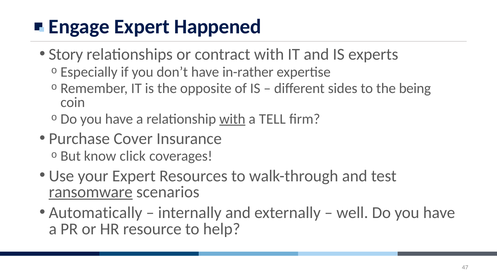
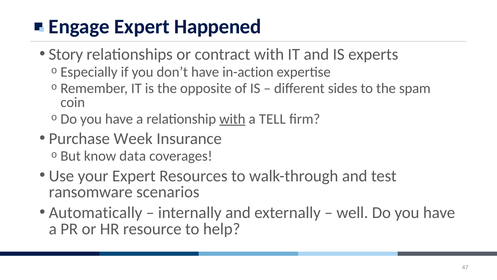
in-rather: in-rather -> in-action (248, 72)
being: being -> spam (415, 88)
Cover: Cover -> Week (133, 138)
click: click -> data (133, 156)
ransomware underline: present -> none (91, 192)
